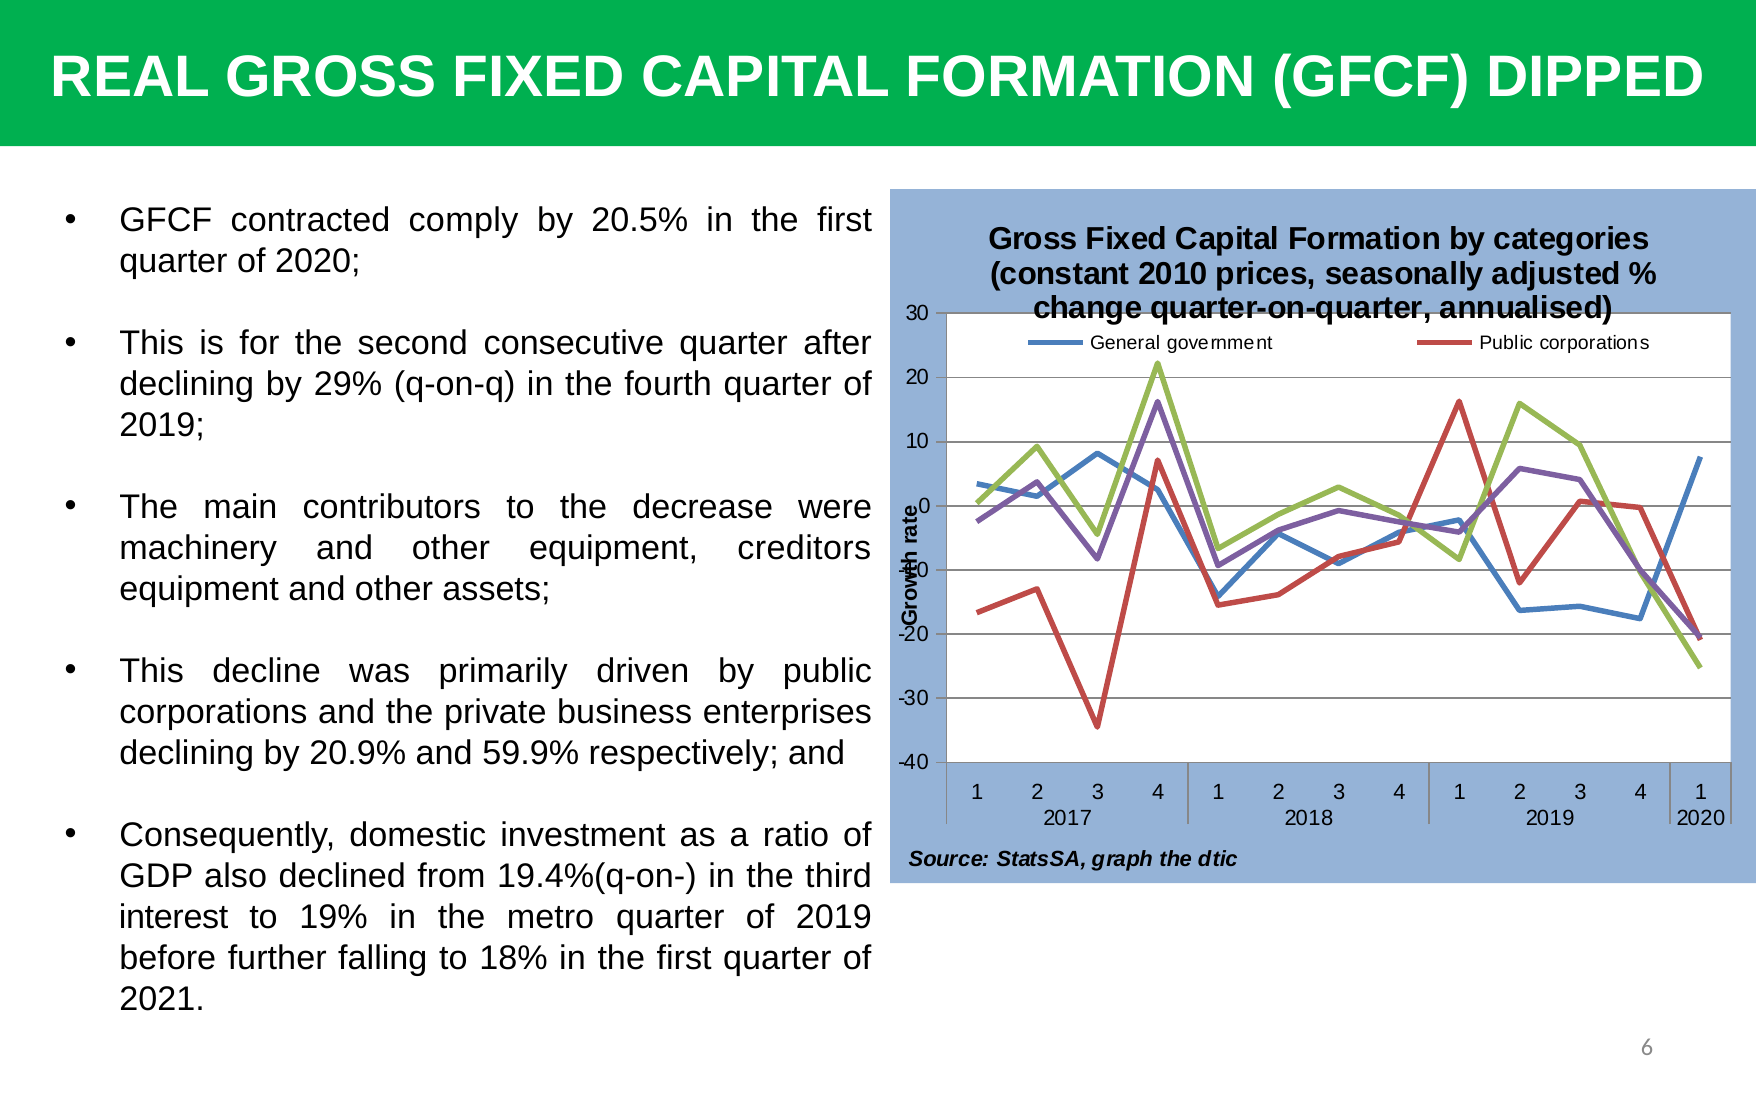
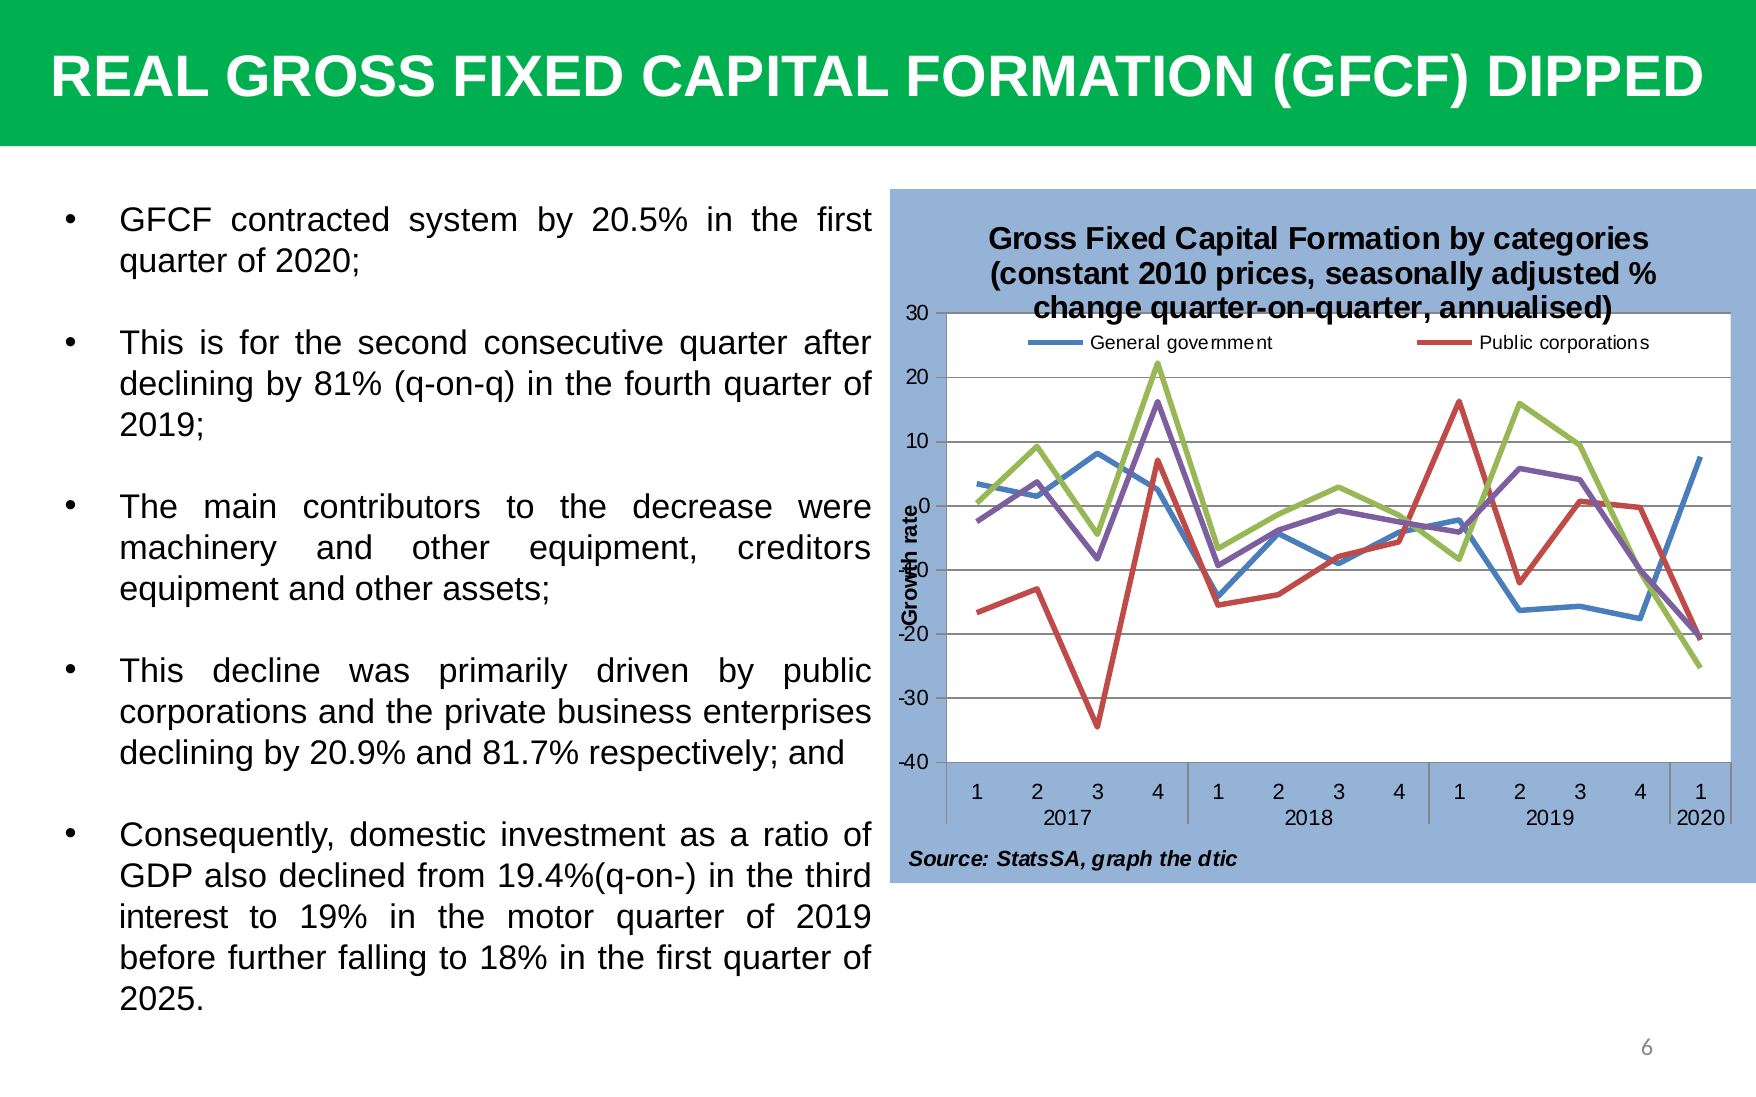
comply: comply -> system (463, 221)
29%: 29% -> 81% (348, 385)
59.9%: 59.9% -> 81.7% (531, 754)
metro: metro -> motor (551, 918)
2021: 2021 -> 2025 (162, 1000)
